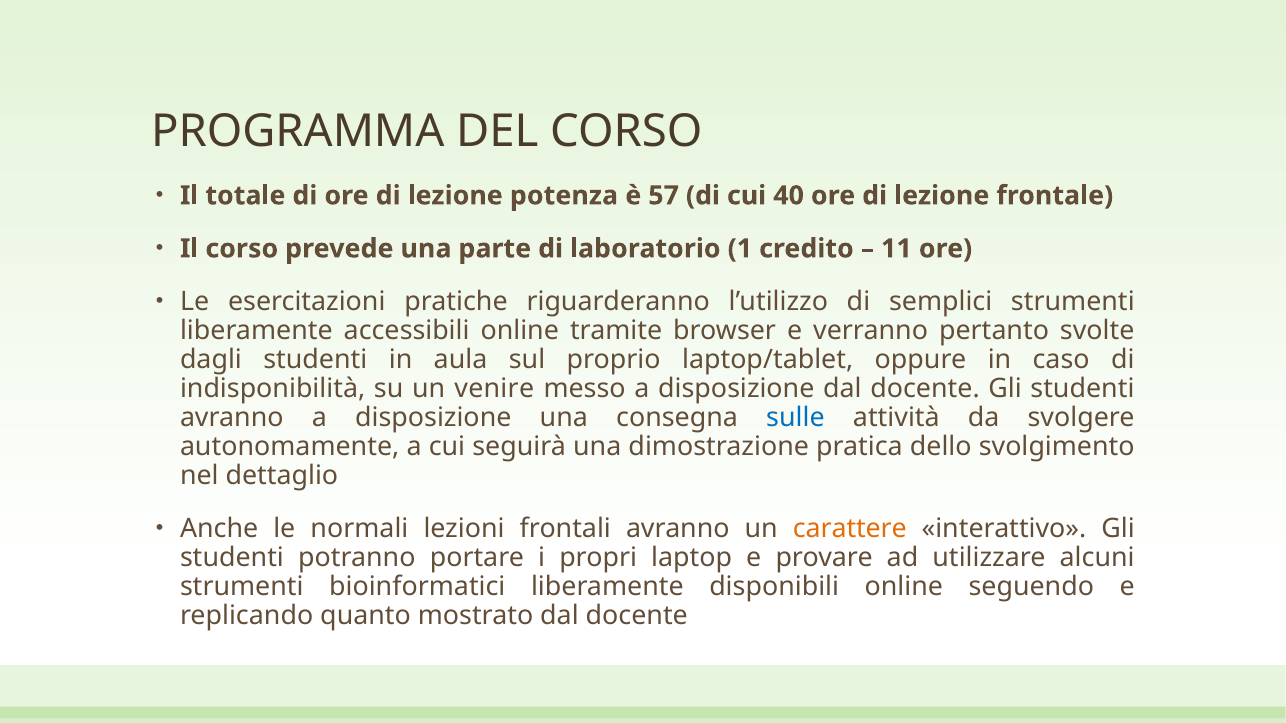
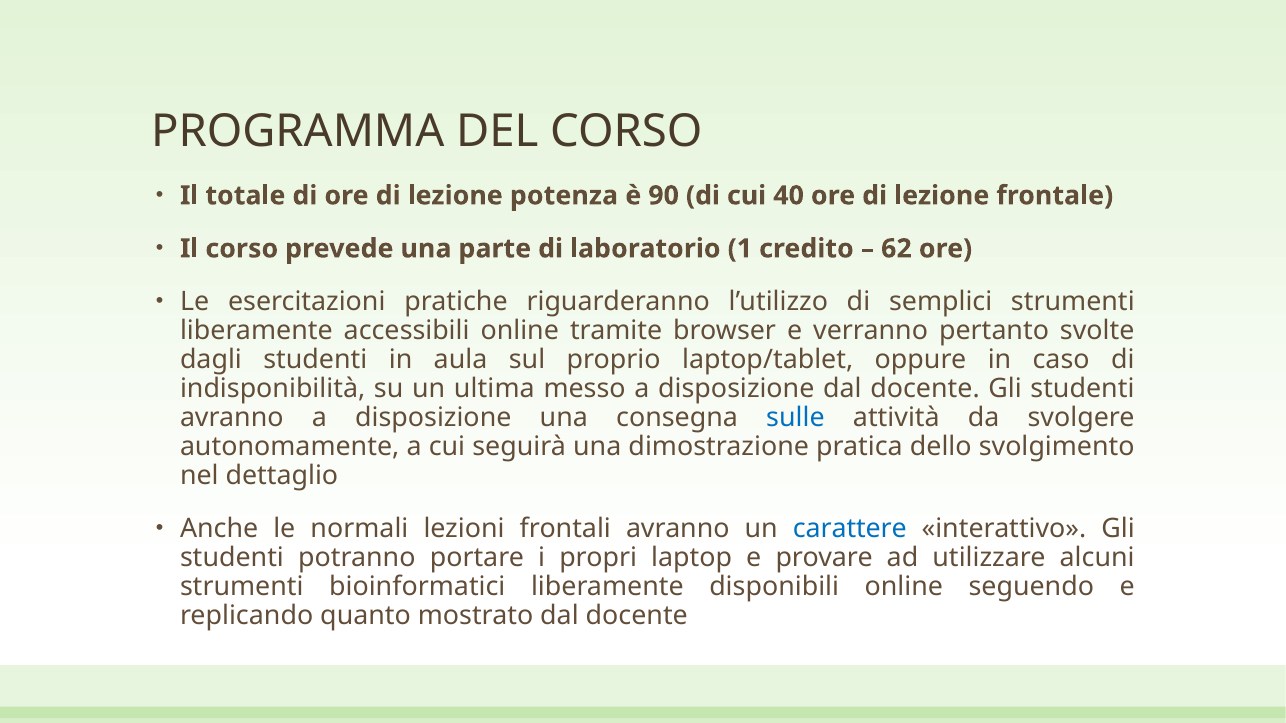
57: 57 -> 90 (664, 196)
11: 11 -> 62 (896, 249)
venire: venire -> ultima (494, 389)
carattere colour: orange -> blue (850, 529)
